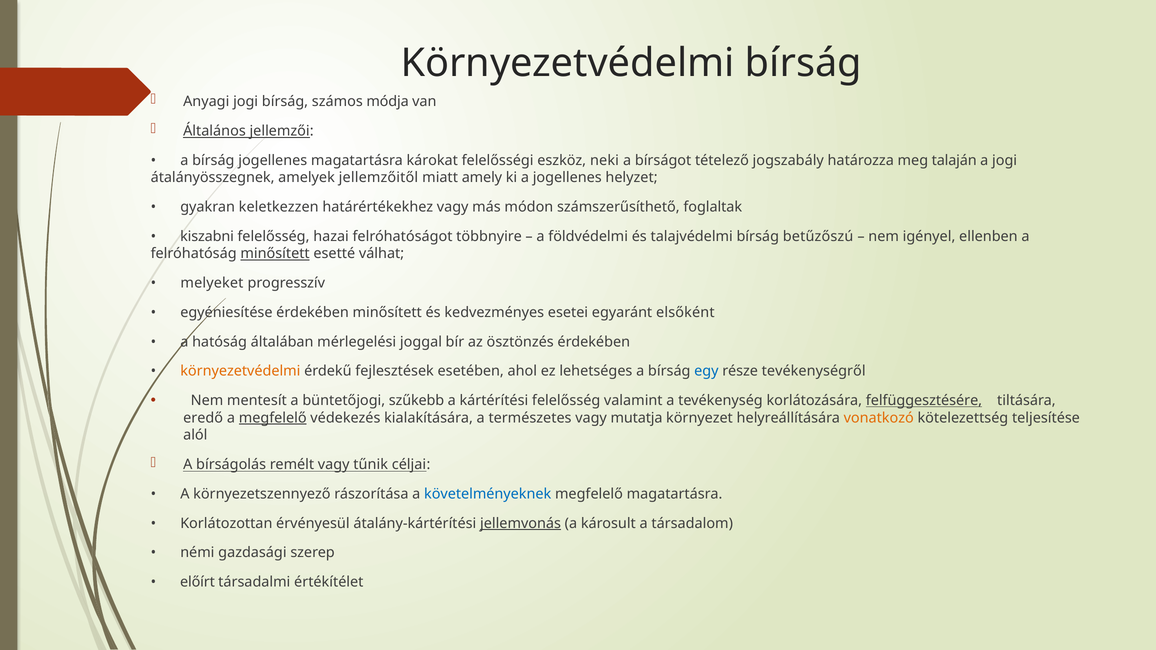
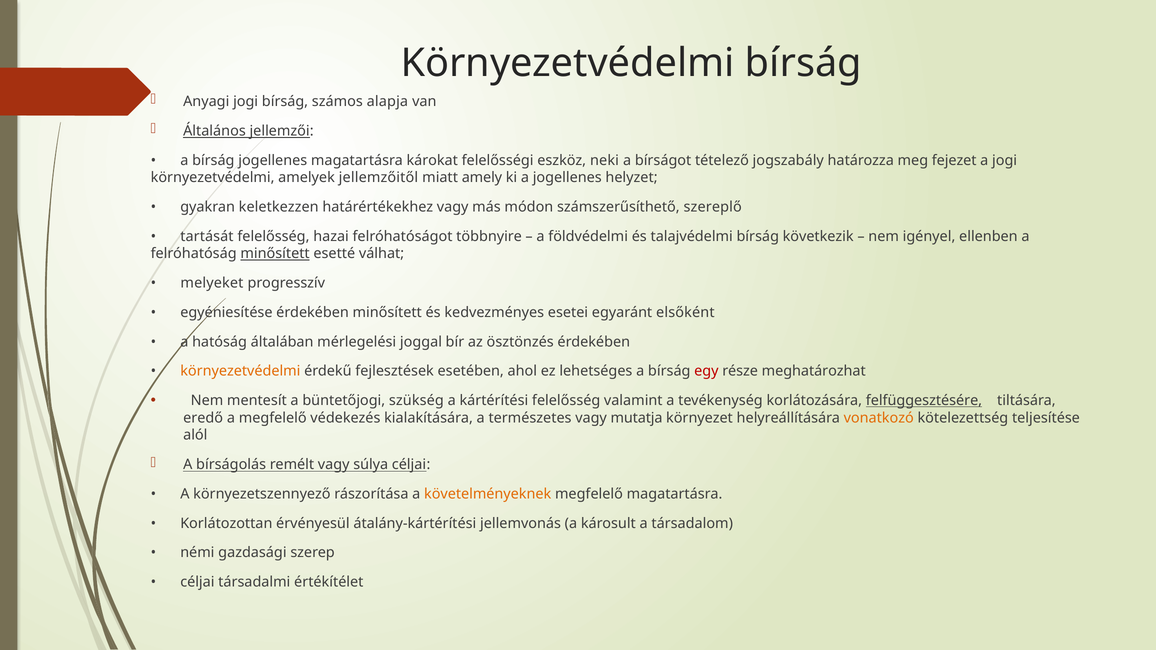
módja: módja -> alapja (387, 102)
talaján: talaján -> fejezet (954, 160)
átalányösszegnek: átalányösszegnek -> környezetvédelmi (213, 178)
foglaltak: foglaltak -> szereplő (713, 207)
kiszabni: kiszabni -> tartását (207, 236)
betűzőszú: betűzőszú -> következik (818, 236)
egy colour: blue -> red (706, 371)
tevékenységről: tevékenységről -> meghatározhat (814, 371)
szűkebb: szűkebb -> szükség (416, 401)
megfelelő underline: present -> none (273, 418)
tűnik: tűnik -> súlya (371, 465)
követelményeknek colour: blue -> orange (488, 494)
jellemvonás underline: present -> none (521, 524)
előírt: előírt -> céljai (197, 582)
